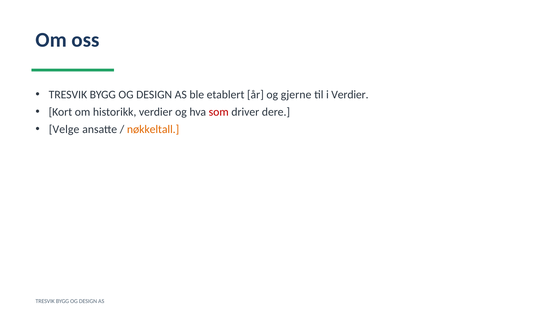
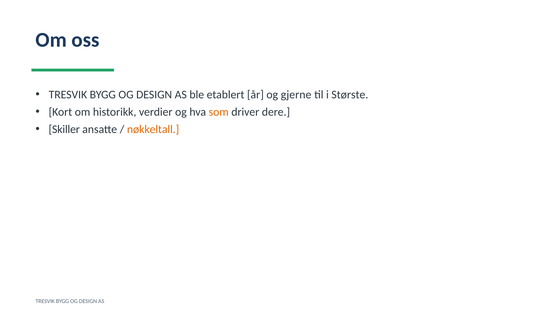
i Verdier: Verdier -> Største (350, 95)
som colour: red -> orange (219, 112)
Velge: Velge -> Skiller (64, 130)
